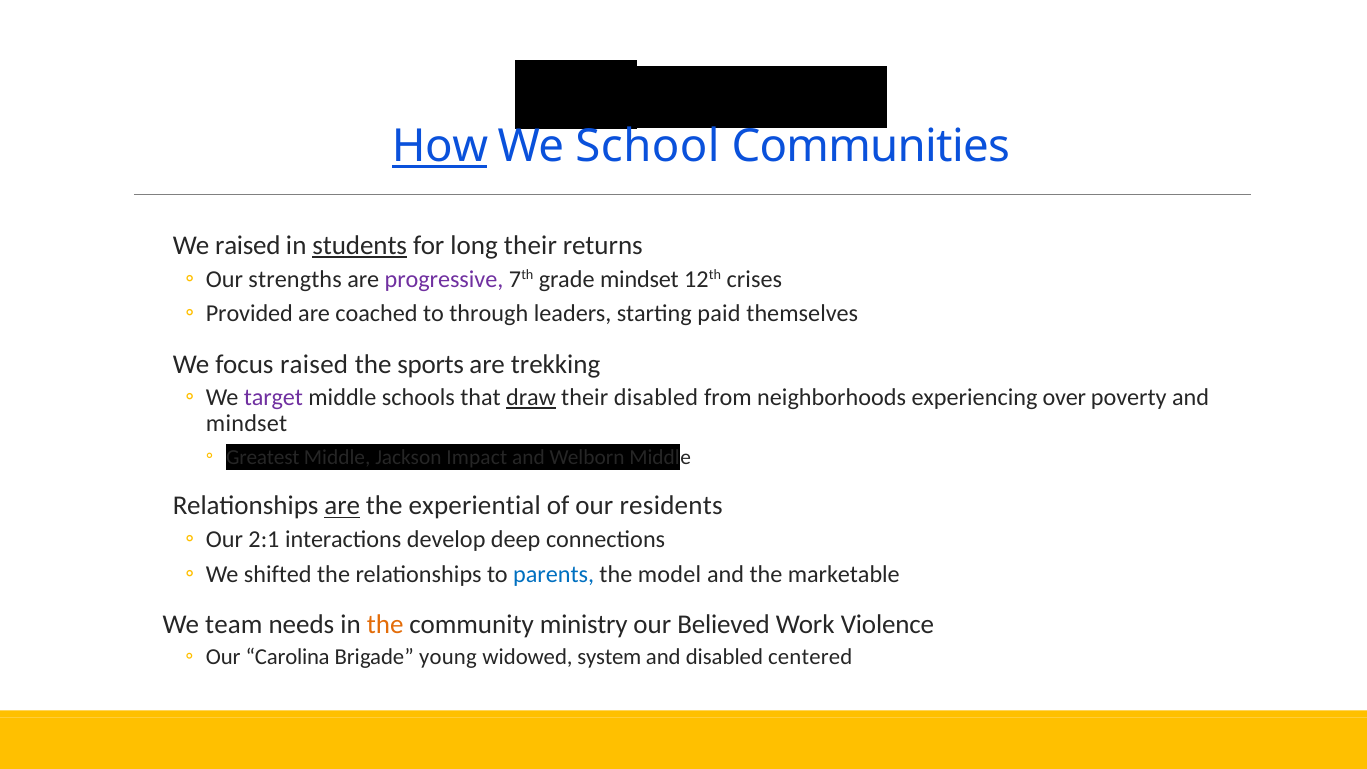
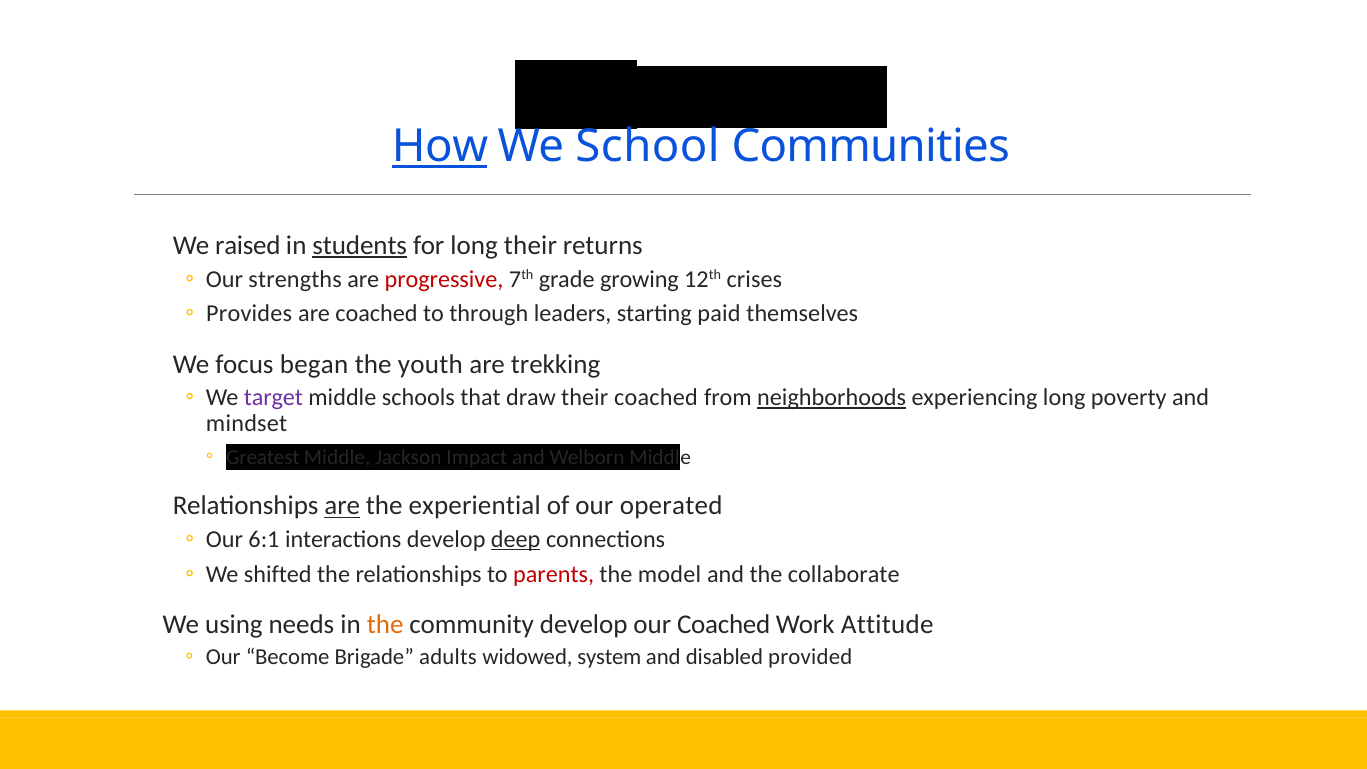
progressive colour: purple -> red (444, 279)
grade mindset: mindset -> growing (639, 279)
Provided: Provided -> Provides (249, 314)
focus raised: raised -> began (314, 364)
sports: sports -> youth (430, 364)
draw underline: present -> none (531, 398)
their disabled: disabled -> coached (656, 398)
neighborhoods underline: none -> present (832, 398)
experiencing over: over -> long (1064, 398)
residents: residents -> operated (671, 506)
2:1: 2:1 -> 6:1 (264, 539)
deep underline: none -> present (516, 539)
parents colour: blue -> red (554, 574)
marketable: marketable -> collaborate (844, 574)
team: team -> using (234, 624)
community ministry: ministry -> develop (584, 624)
our Believed: Believed -> Coached (724, 624)
Violence: Violence -> Attitude (887, 624)
Carolina: Carolina -> Become (288, 657)
young: young -> adults (448, 657)
centered: centered -> provided (810, 657)
